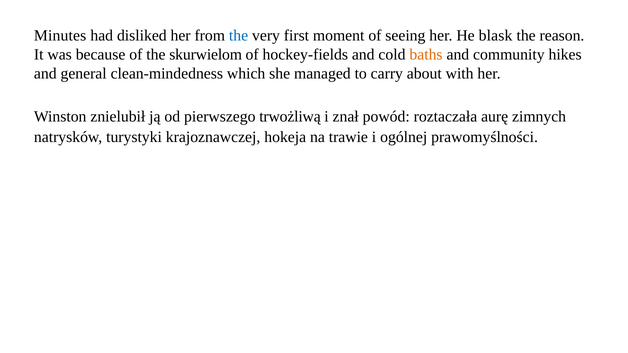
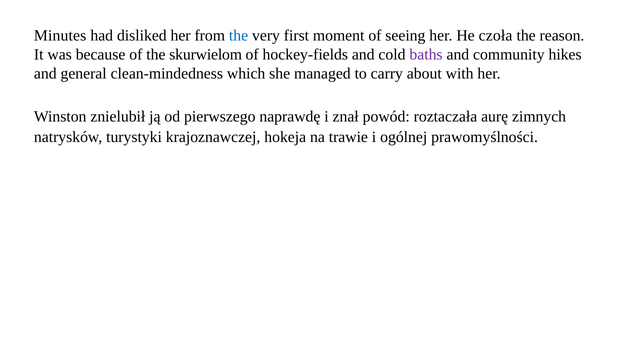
blask: blask -> czoła (496, 36)
baths colour: orange -> purple (426, 55)
trwożliwą: trwożliwą -> naprawdę (290, 117)
